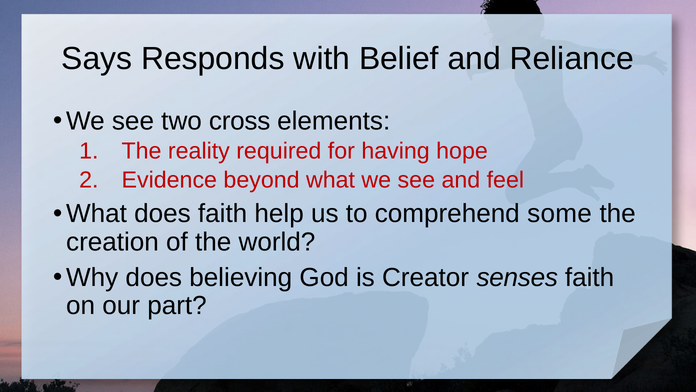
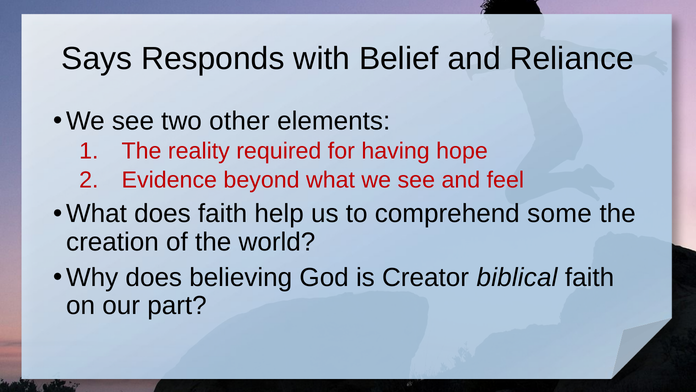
cross: cross -> other (239, 121)
senses: senses -> biblical (517, 277)
